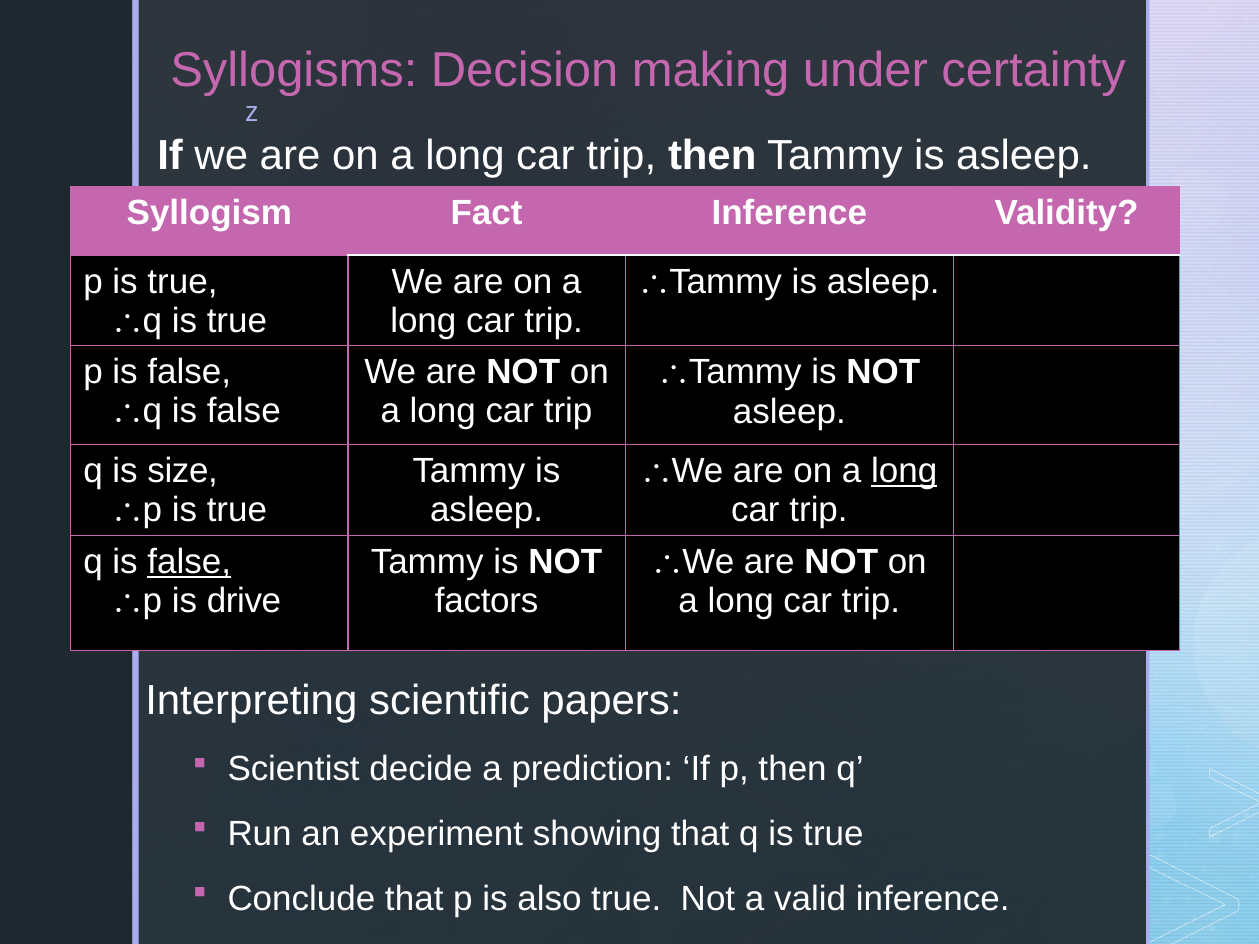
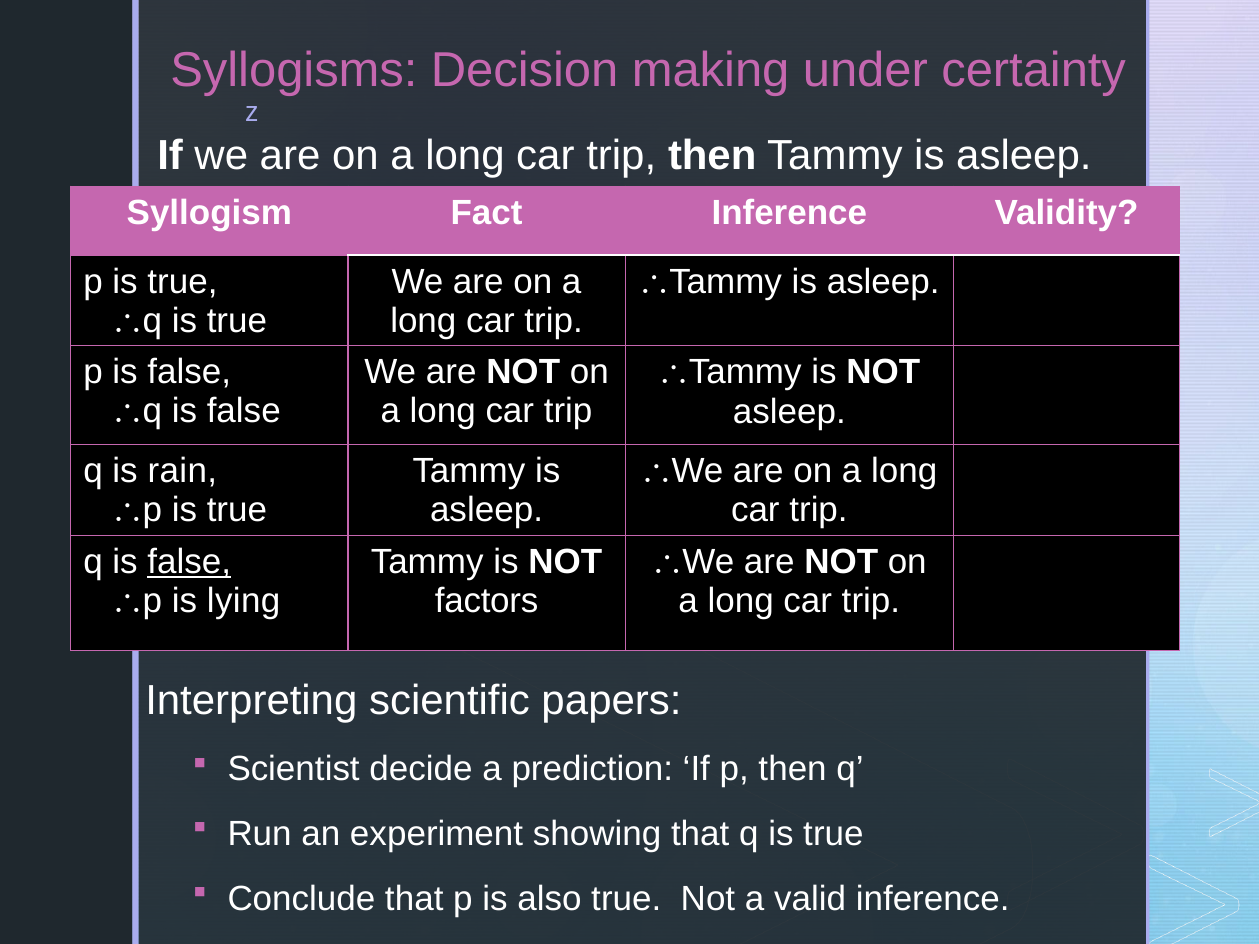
size: size -> rain (182, 471)
long underline: present -> none (904, 471)
drive: drive -> lying (244, 601)
